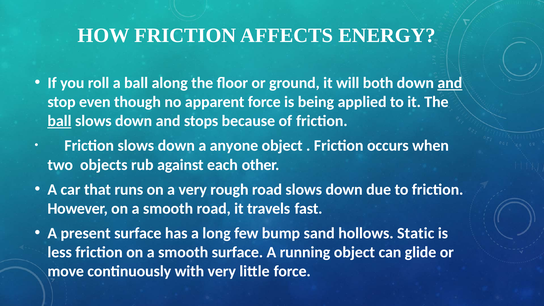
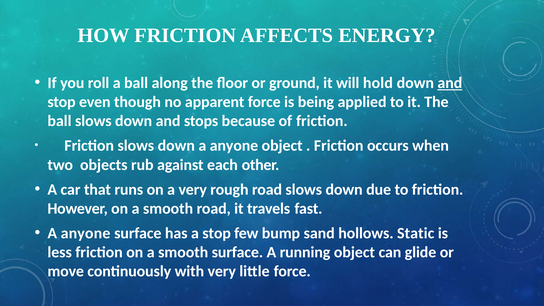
both: both -> hold (378, 83)
ball underline: present -> none (59, 121)
present: present -> anyone (86, 233)
a long: long -> stop (217, 233)
